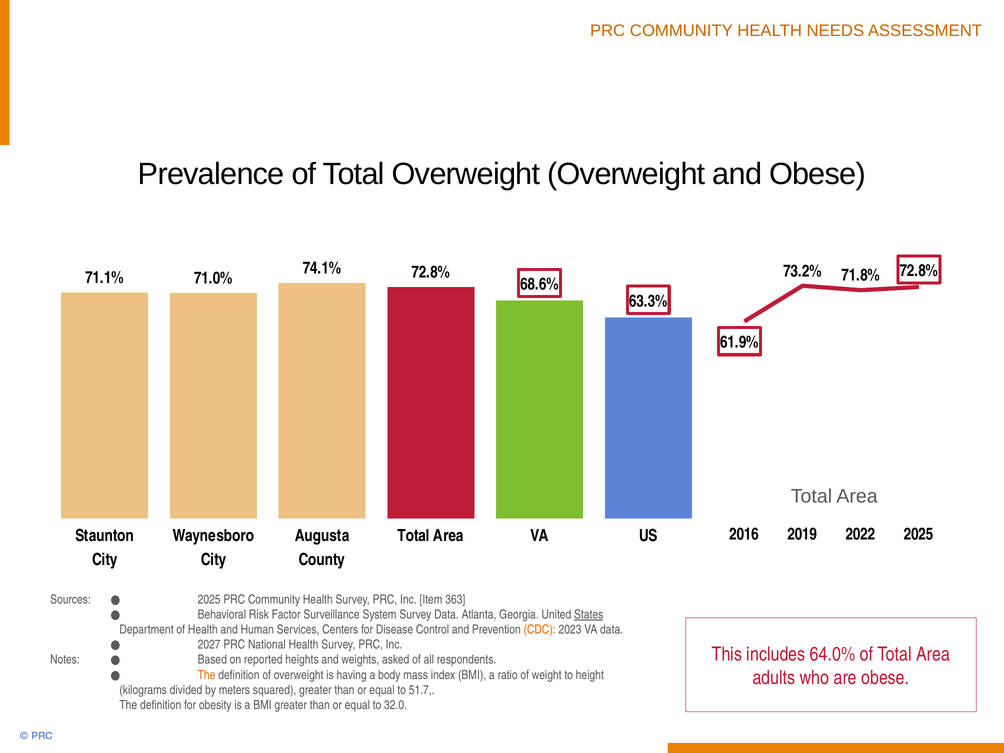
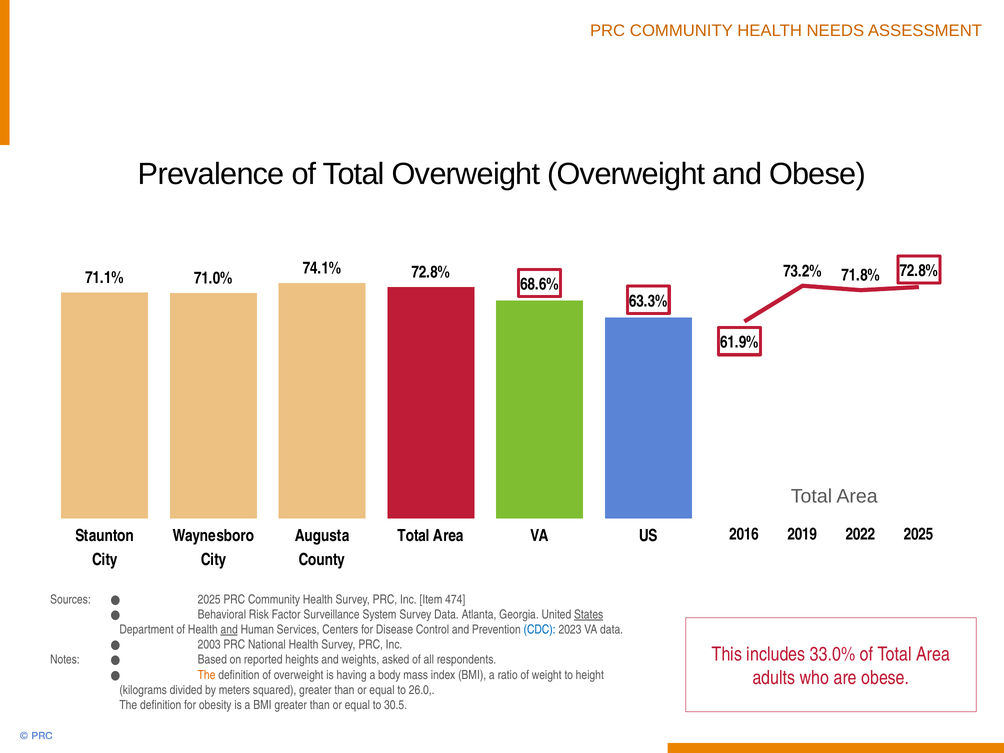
363: 363 -> 474 (455, 599)
and underline: none -> present (229, 630)
CDC colour: orange -> blue (540, 630)
2027: 2027 -> 2003 (209, 645)
64.0%: 64.0% -> 33.0% (833, 654)
51.7: 51.7 -> 26.0 (422, 690)
32.0: 32.0 -> 30.5 (396, 705)
